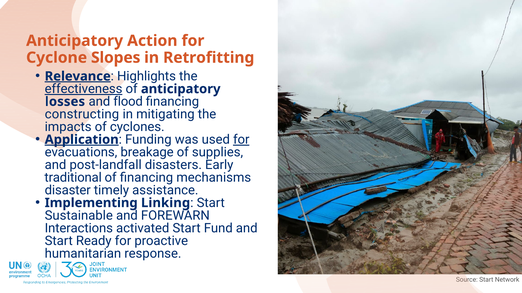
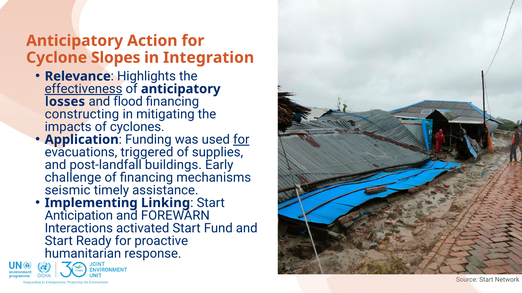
Retrofitting: Retrofitting -> Integration (209, 58)
Relevance underline: present -> none (78, 76)
Application underline: present -> none (82, 140)
breakage: breakage -> triggered (147, 153)
disasters: disasters -> buildings (173, 165)
traditional: traditional -> challenge (73, 178)
disaster: disaster -> seismic (68, 191)
Sustainable: Sustainable -> Anticipation (79, 216)
